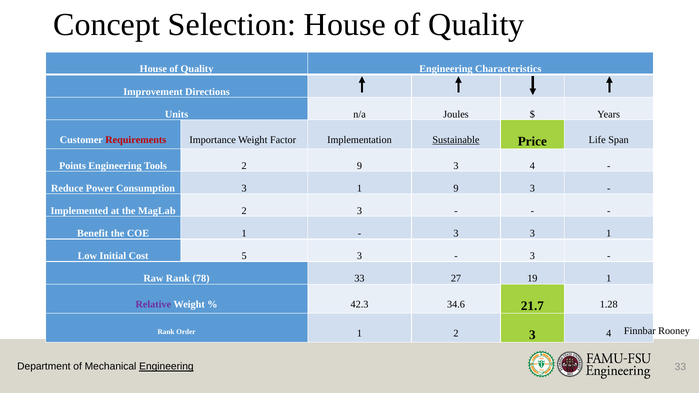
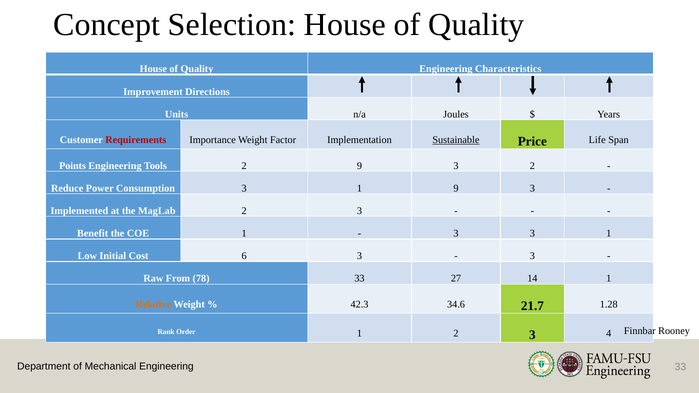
9 3 4: 4 -> 2 (532, 166)
5: 5 -> 6 (244, 256)
Raw Rank: Rank -> From (178, 279)
19: 19 -> 14 (532, 279)
Relative colour: purple -> orange (153, 304)
Engineering underline: present -> none (166, 367)
